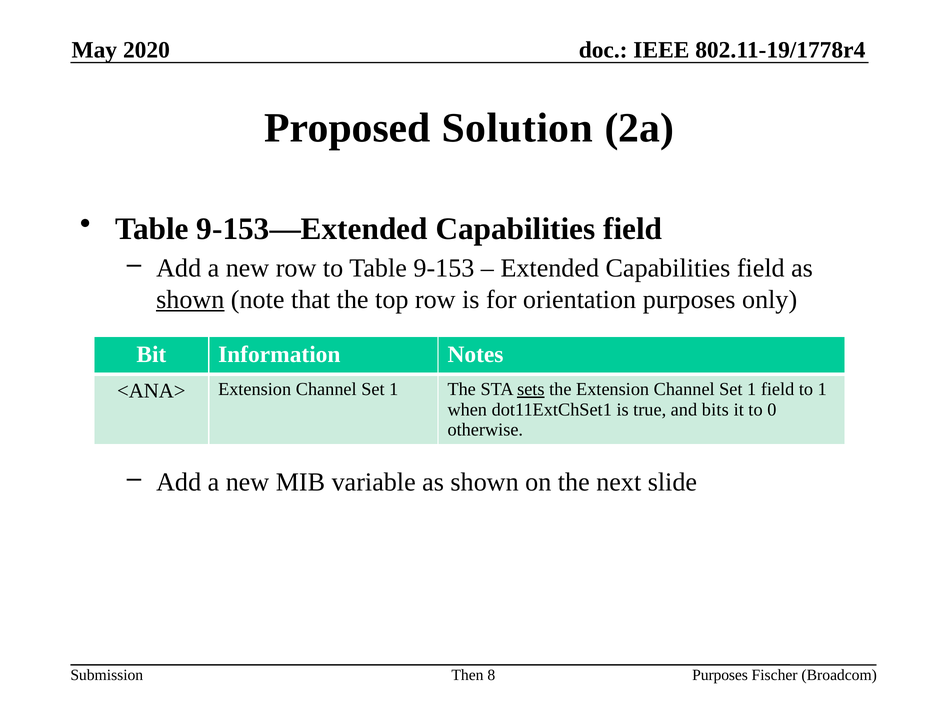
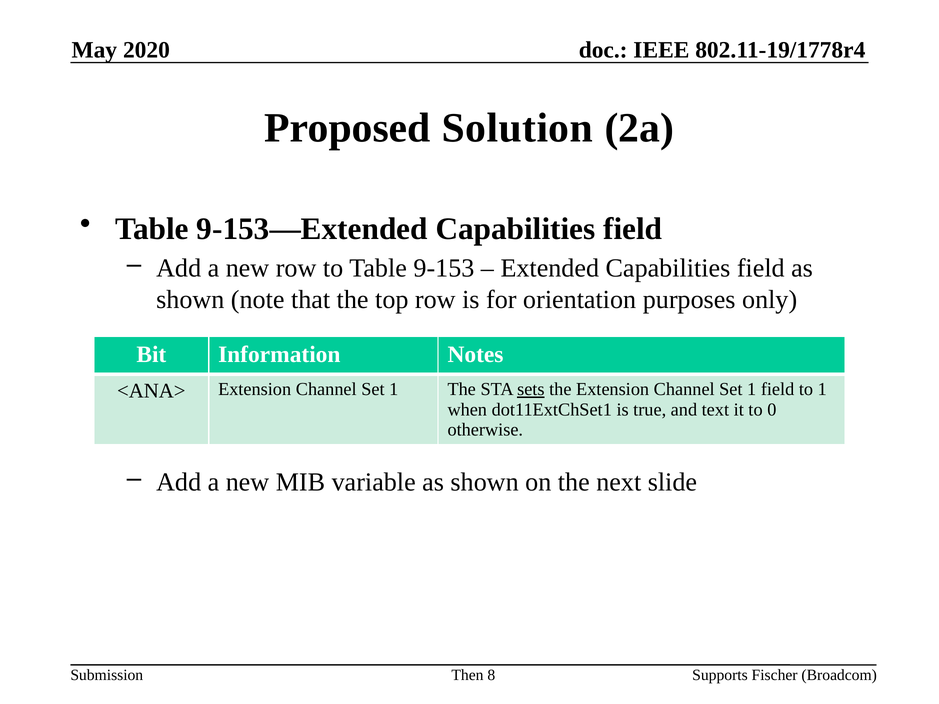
shown underline: present -> none (190, 300)
bits: bits -> text (715, 410)
Purposes: Purposes -> Supports (720, 675)
